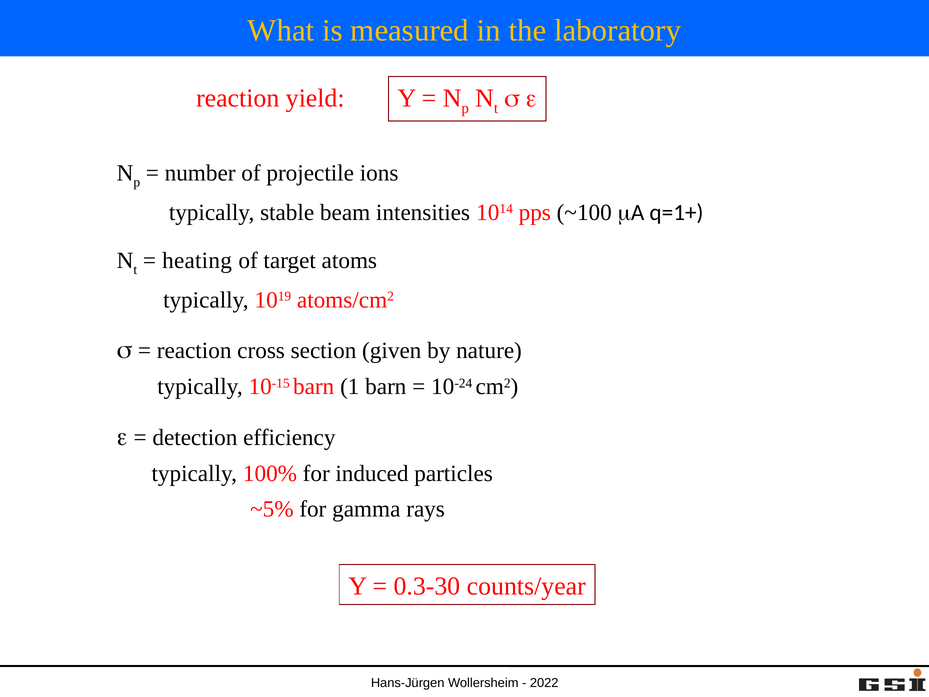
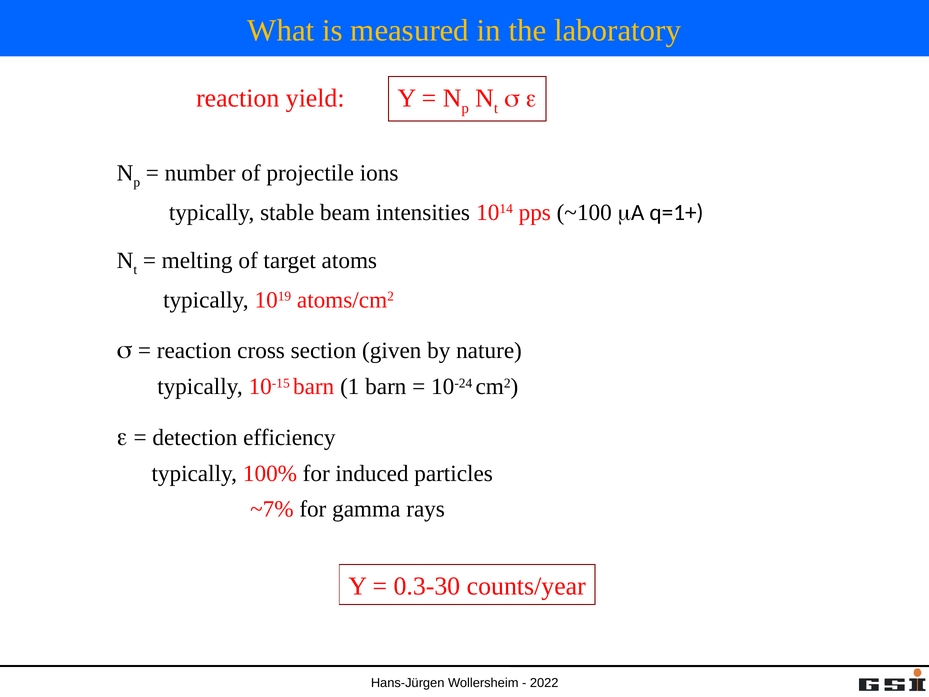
heating: heating -> melting (197, 261)
~5%: ~5% -> ~7% (272, 509)
